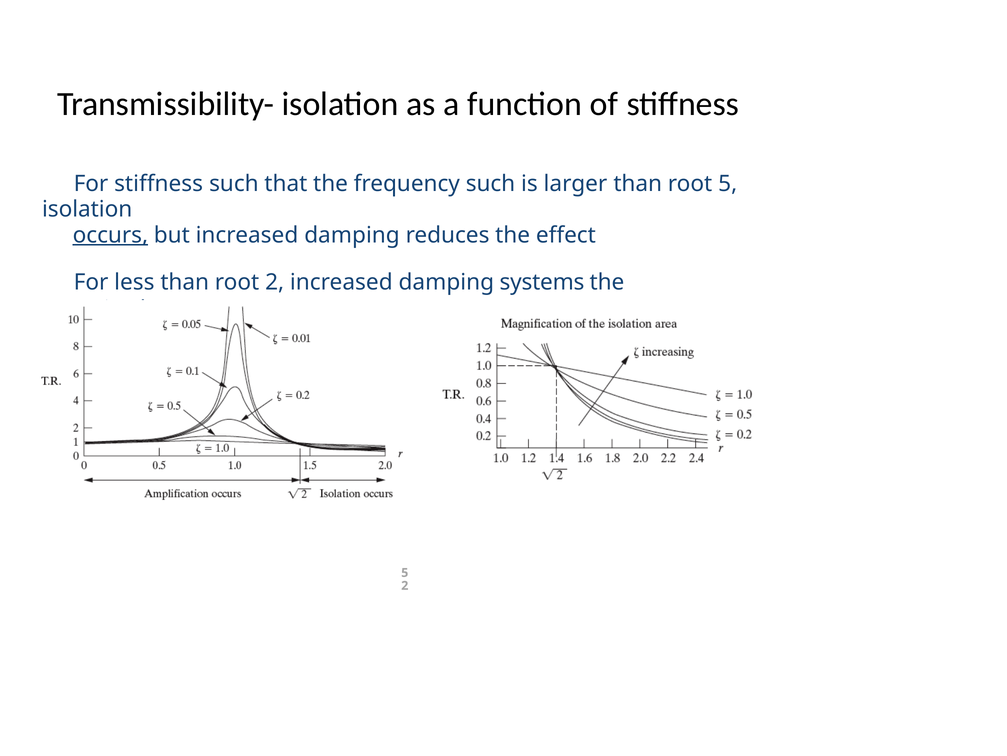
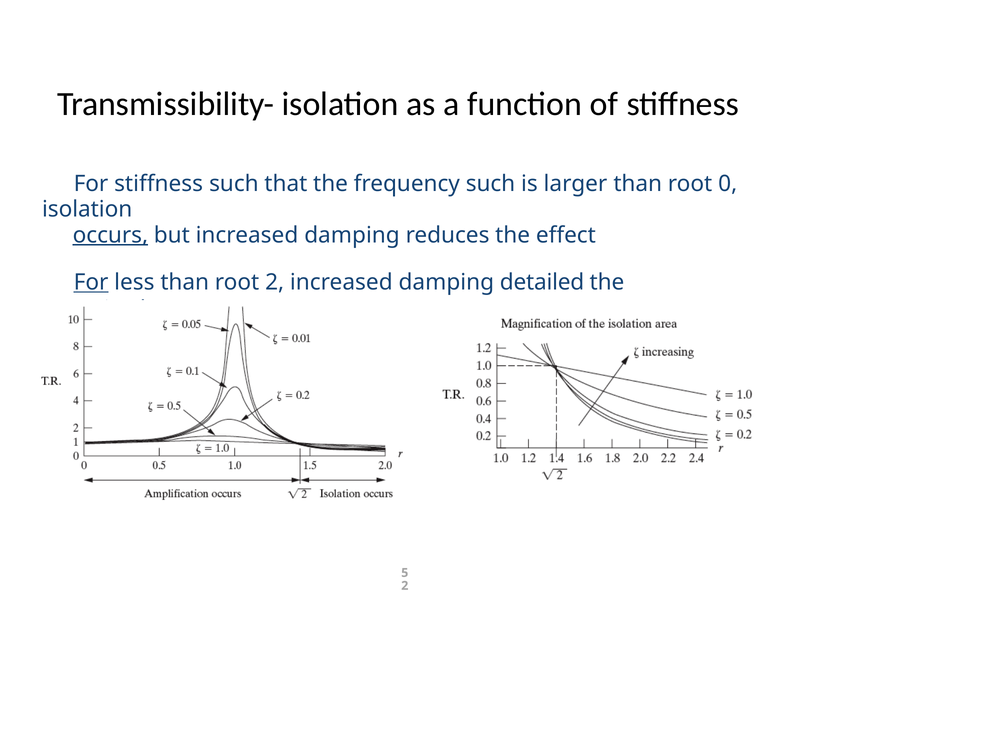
root 5: 5 -> 0 (728, 184)
For underline: none -> present (91, 282)
systems: systems -> detailed (542, 282)
